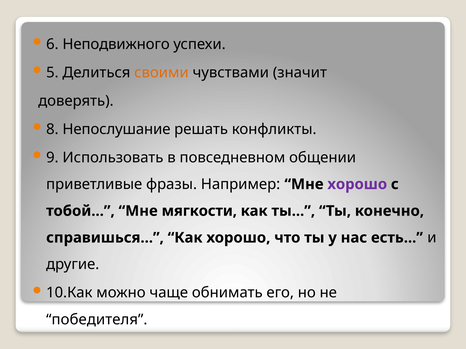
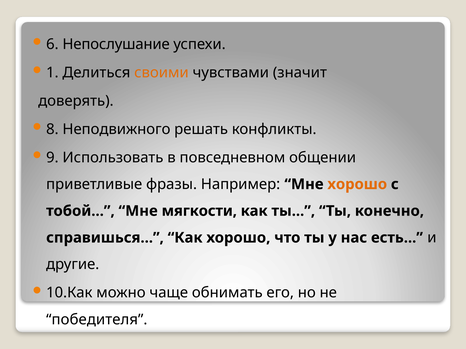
Неподвижного: Неподвижного -> Непослушание (116, 44)
5: 5 -> 1 (52, 73)
Непослушание: Непослушание -> Неподвижного (116, 129)
хорошо colour: purple -> orange (357, 184)
